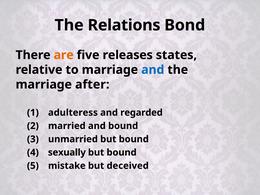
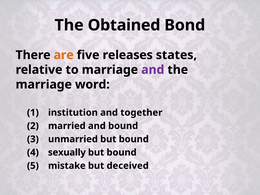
Relations: Relations -> Obtained (124, 25)
and colour: blue -> purple (153, 70)
after: after -> word (92, 84)
adulteress: adulteress -> institution (73, 113)
regarded: regarded -> together (141, 113)
